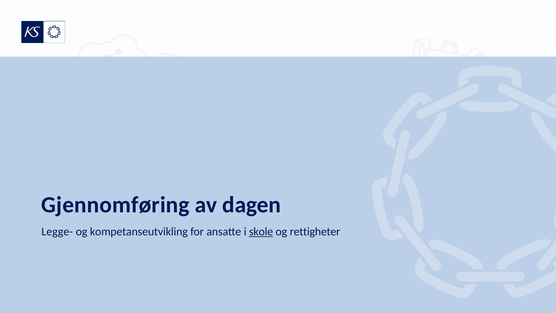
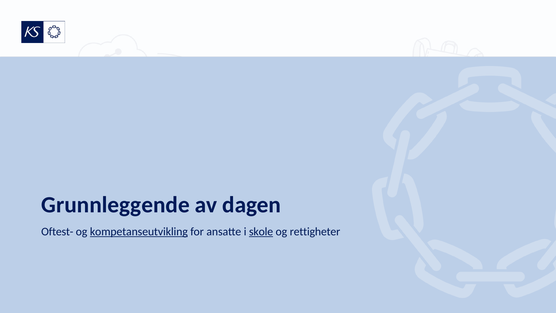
Gjennomføring: Gjennomføring -> Grunnleggende (115, 205)
Legge-: Legge- -> Oftest- (57, 232)
kompetanseutvikling underline: none -> present (139, 232)
